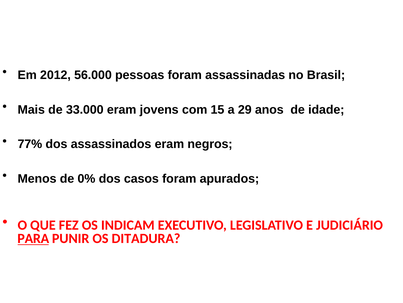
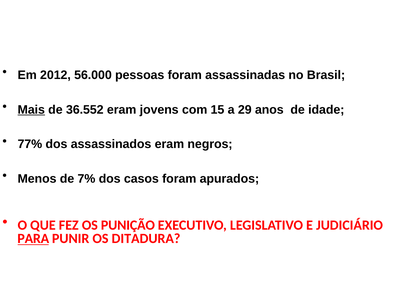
Mais underline: none -> present (31, 109)
33.000: 33.000 -> 36.552 (85, 109)
0%: 0% -> 7% (86, 178)
INDICAM: INDICAM -> PUNIÇÃO (128, 225)
